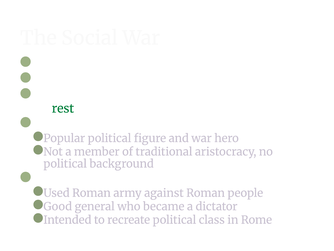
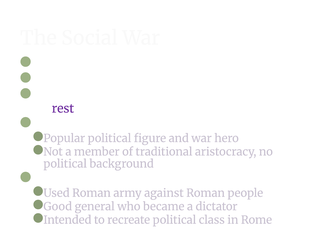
rest colour: green -> purple (63, 108)
